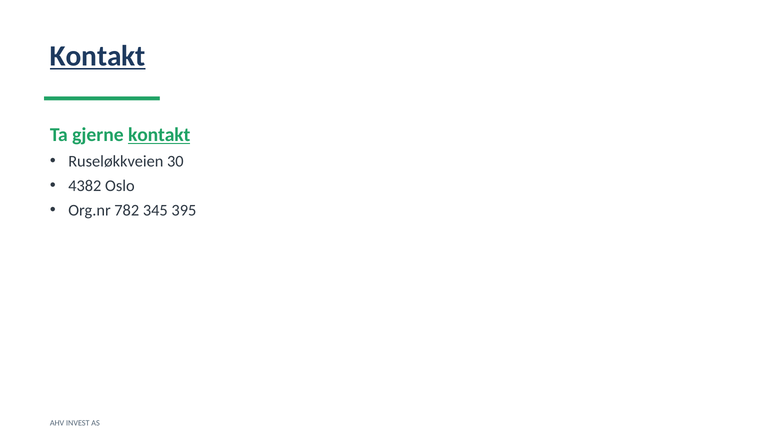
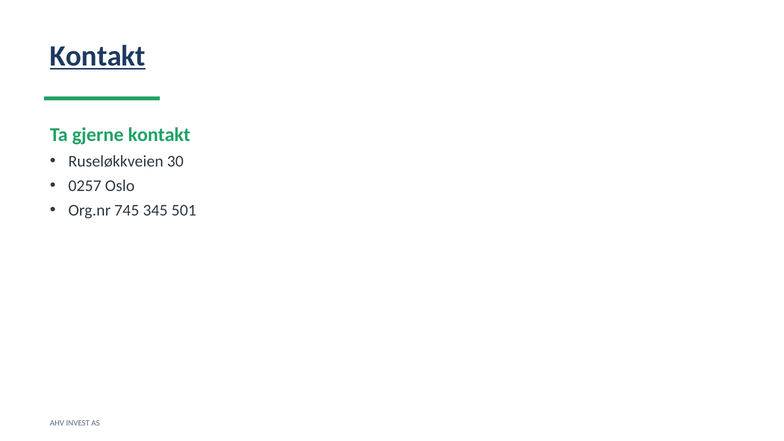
kontakt underline: present -> none (159, 135)
4382: 4382 -> 0257 (85, 186)
782: 782 -> 745 (127, 210)
395: 395 -> 501 (184, 210)
